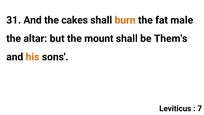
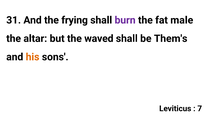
cakes: cakes -> frying (75, 20)
burn colour: orange -> purple (125, 20)
mount: mount -> waved (99, 38)
